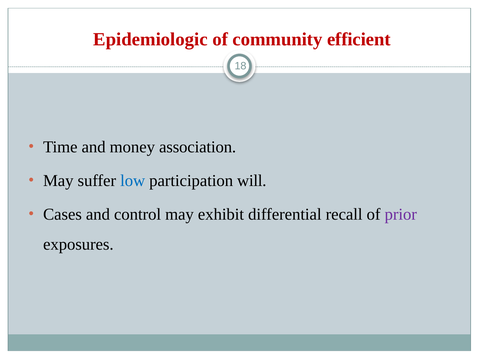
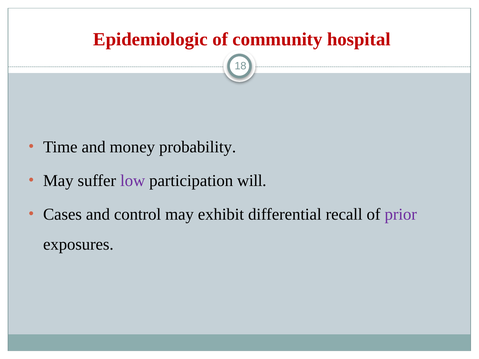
efficient: efficient -> hospital (359, 39)
association: association -> probability (198, 147)
low colour: blue -> purple (133, 181)
